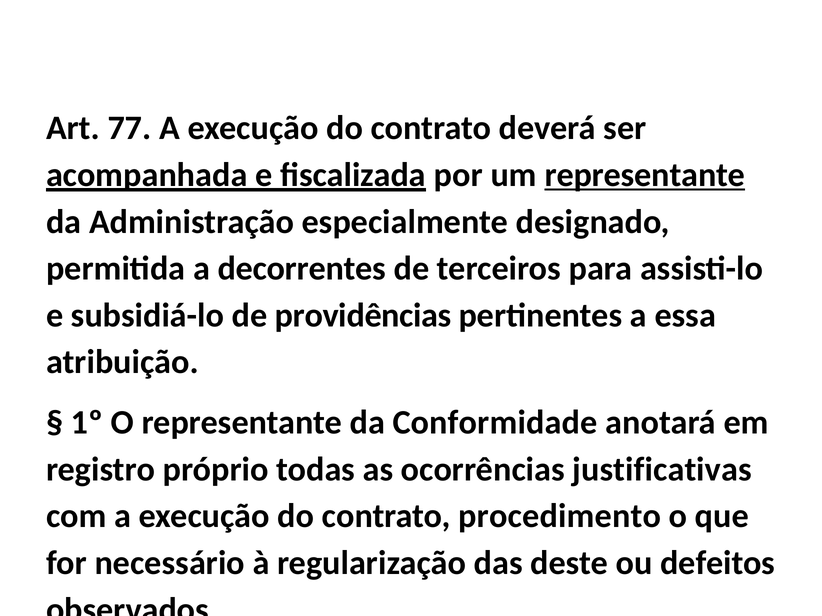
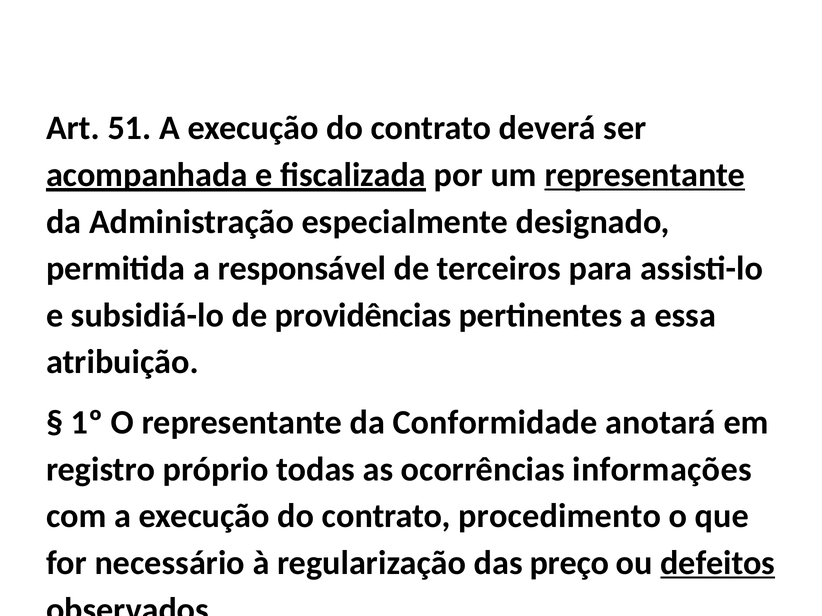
77: 77 -> 51 (129, 128)
decorrentes: decorrentes -> responsável (302, 269)
justificativas: justificativas -> informações (662, 470)
deste: deste -> preço (569, 563)
defeitos underline: none -> present (718, 563)
